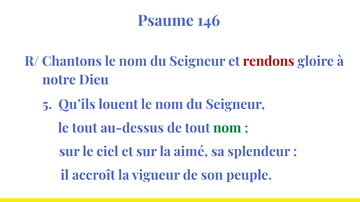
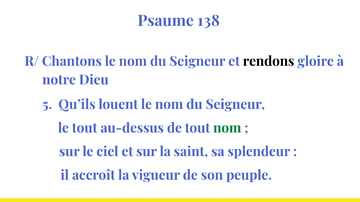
146: 146 -> 138 (209, 21)
rendons colour: red -> black (269, 61)
aimé: aimé -> saint (191, 152)
